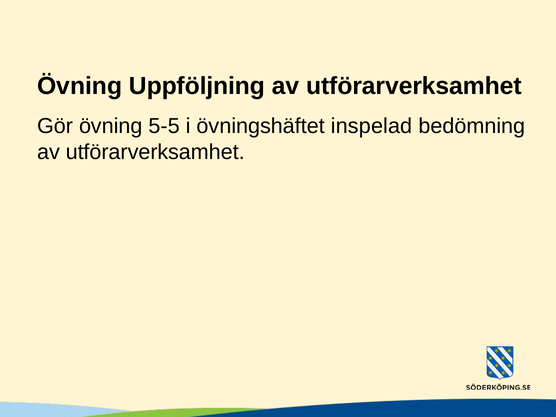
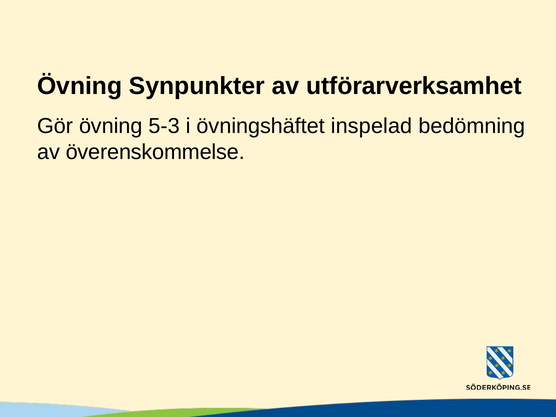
Uppföljning: Uppföljning -> Synpunkter (197, 86)
5-5: 5-5 -> 5-3 (164, 126)
utförarverksamhet: utförarverksamhet -> överenskommelse (155, 152)
